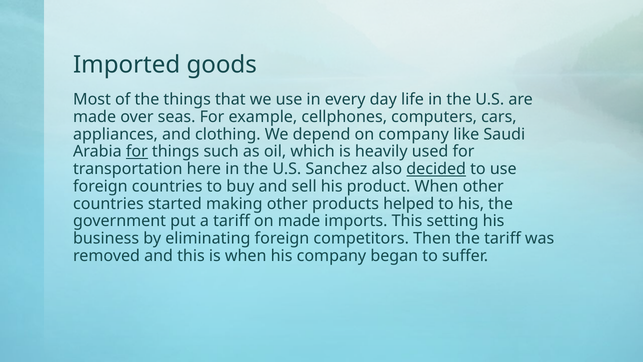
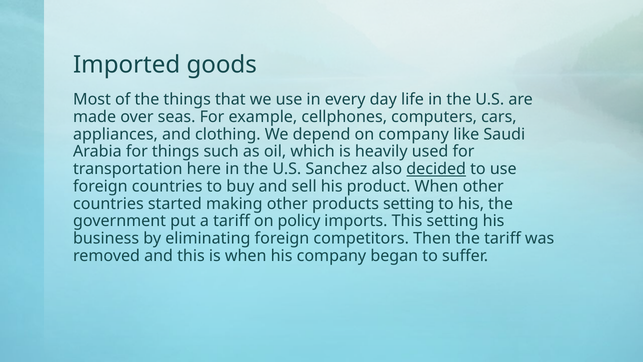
for underline: present -> none (137, 152)
products helped: helped -> setting (409, 204)
on made: made -> policy (299, 221)
